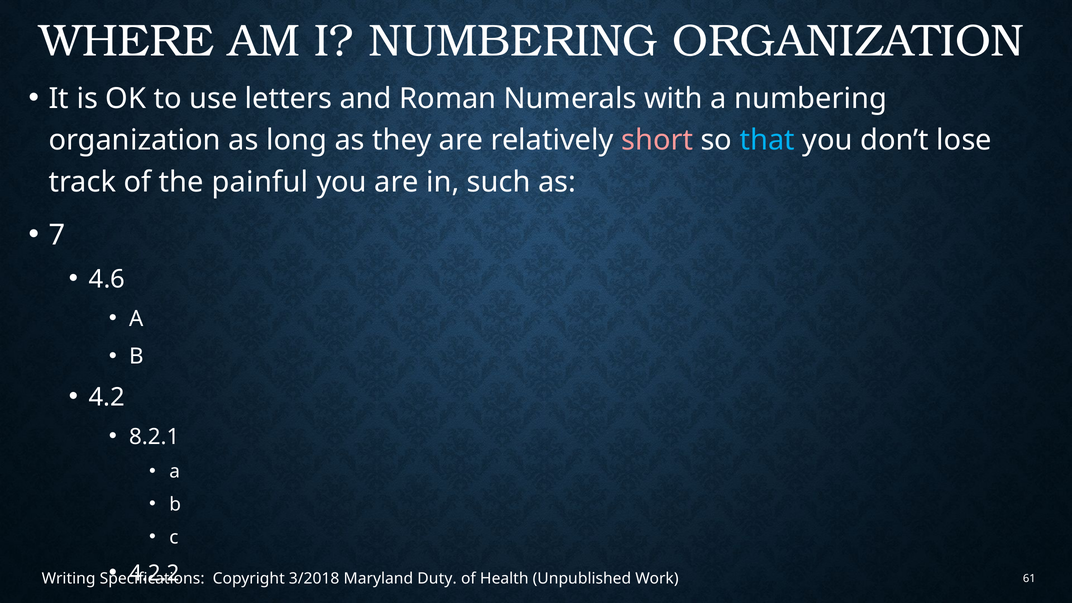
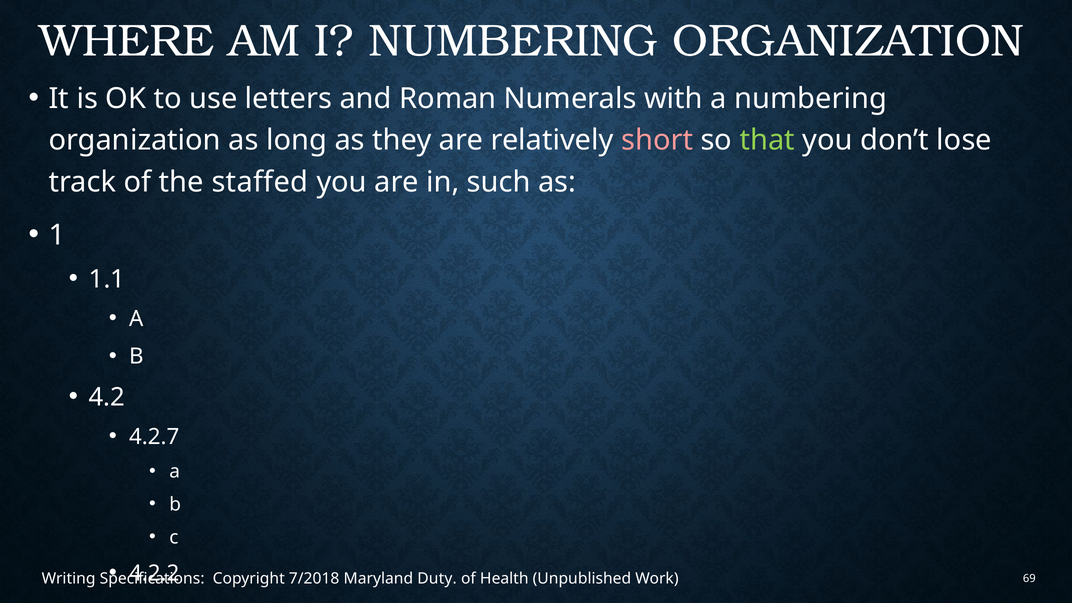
that colour: light blue -> light green (767, 140)
painful: painful -> staffed (260, 182)
7: 7 -> 1 (57, 235)
4.6: 4.6 -> 1.1 (107, 279)
8.2.1: 8.2.1 -> 4.2.7 (154, 437)
3/2018: 3/2018 -> 7/2018 (314, 579)
61: 61 -> 69 (1029, 579)
